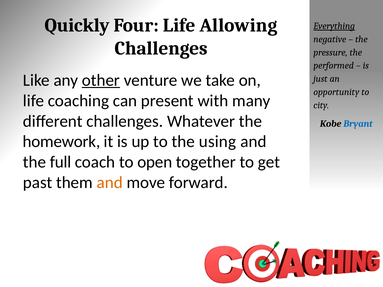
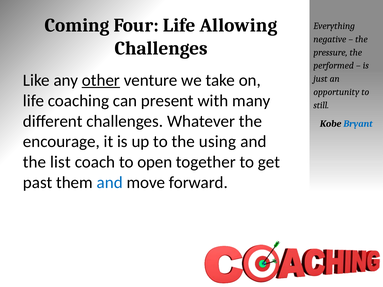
Quickly: Quickly -> Coming (77, 25)
Everything underline: present -> none (334, 26)
city: city -> still (321, 105)
homework: homework -> encourage (61, 142)
full: full -> list (60, 162)
and colour: orange -> blue (110, 183)
